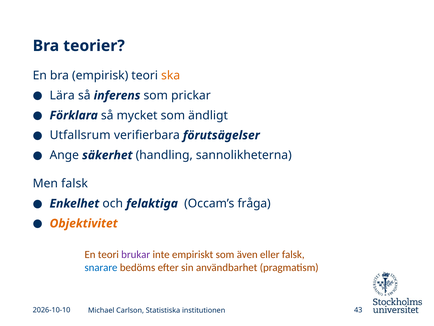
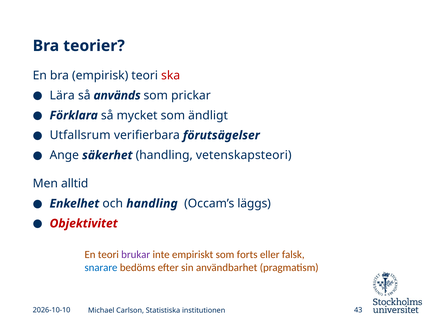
ska colour: orange -> red (171, 75)
inferens: inferens -> används (117, 95)
sannolikheterna: sannolikheterna -> vetenskapsteori (244, 155)
Men falsk: falsk -> alltid (75, 183)
och felaktiga: felaktiga -> handling (152, 203)
fråga: fråga -> läggs (254, 203)
Objektivitet colour: orange -> red (84, 223)
även: även -> forts (247, 254)
